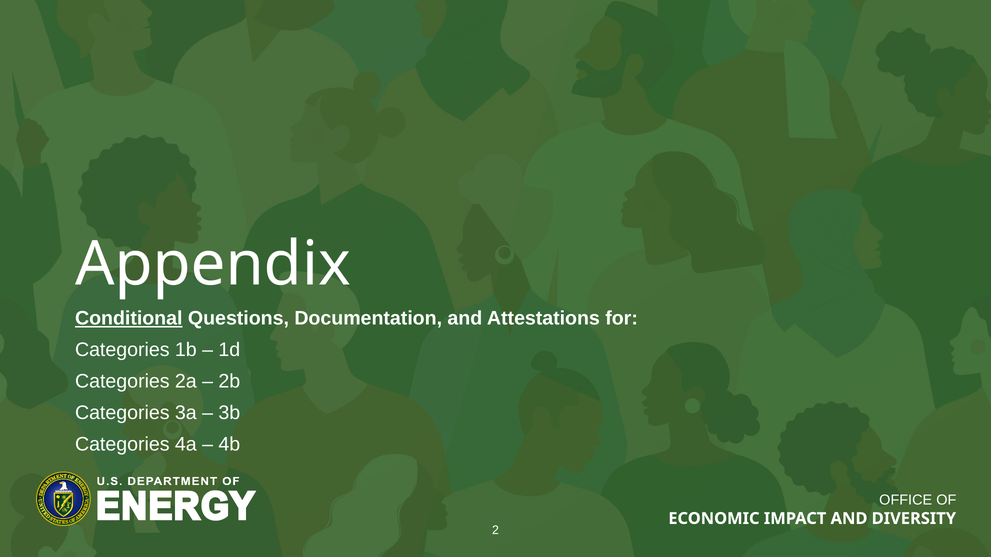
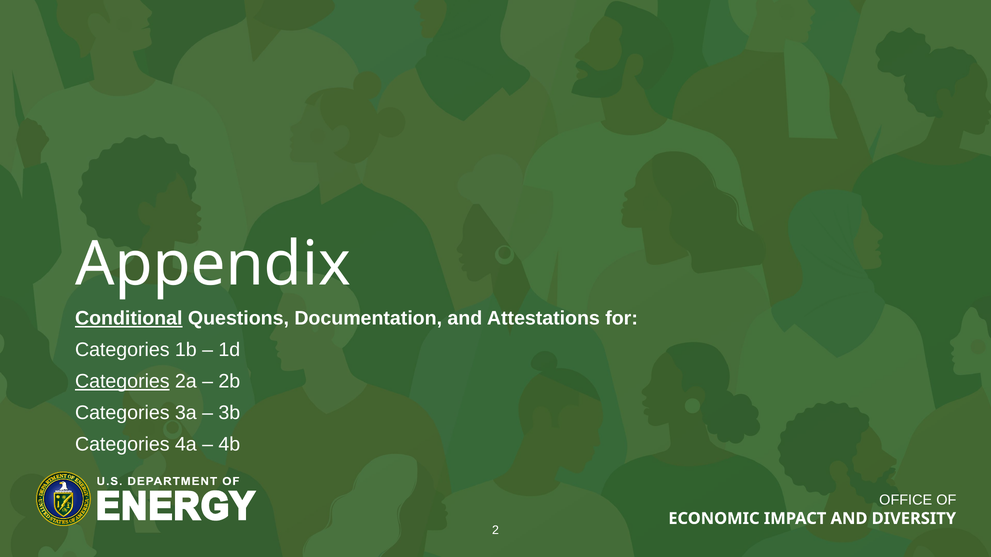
Categories underline: none -> present (122, 382)
